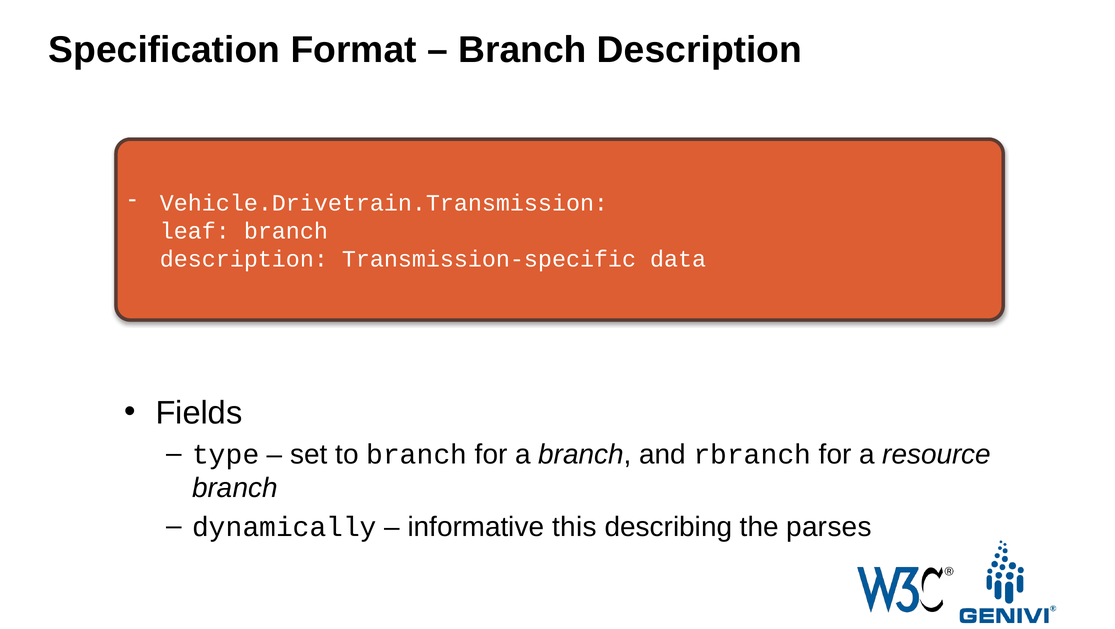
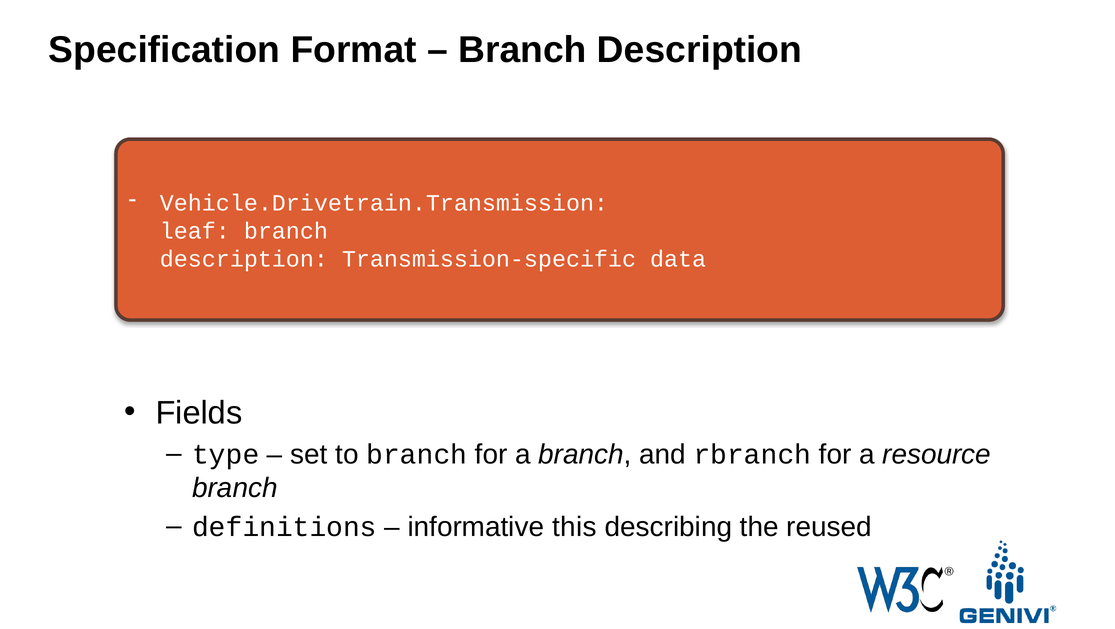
dynamically: dynamically -> definitions (284, 527)
parses: parses -> reused (829, 527)
